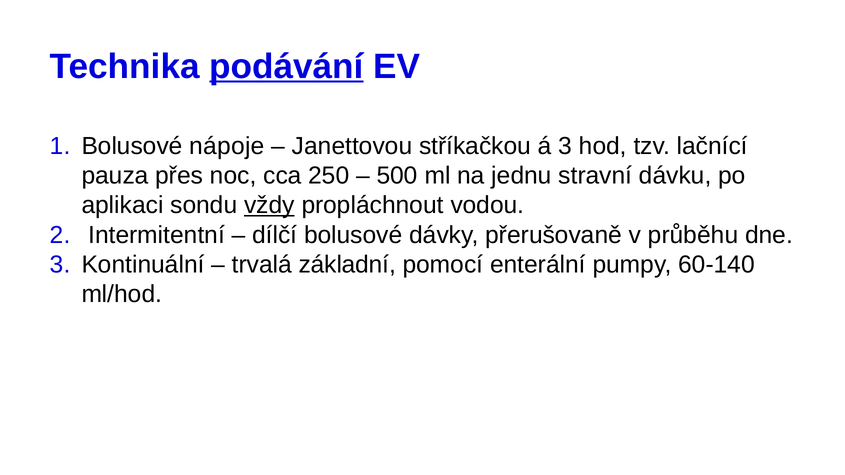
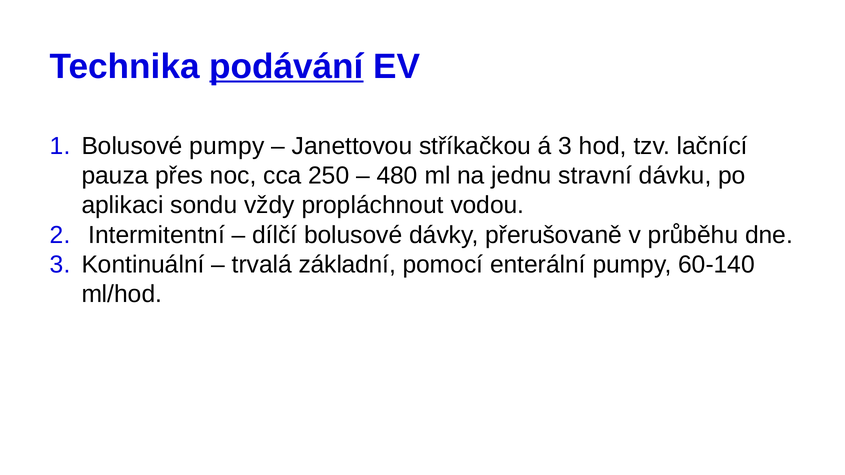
Bolusové nápoje: nápoje -> pumpy (227, 146)
500: 500 -> 480 (397, 176)
vždy underline: present -> none (269, 205)
